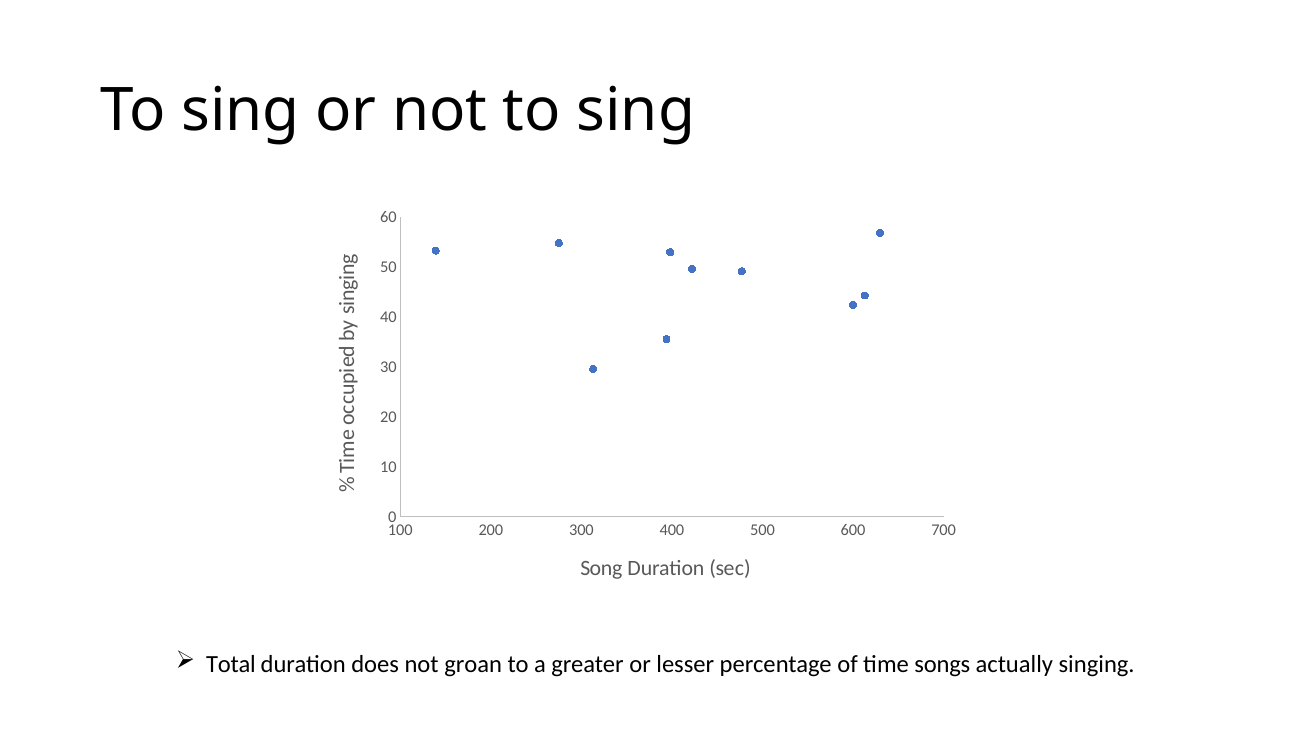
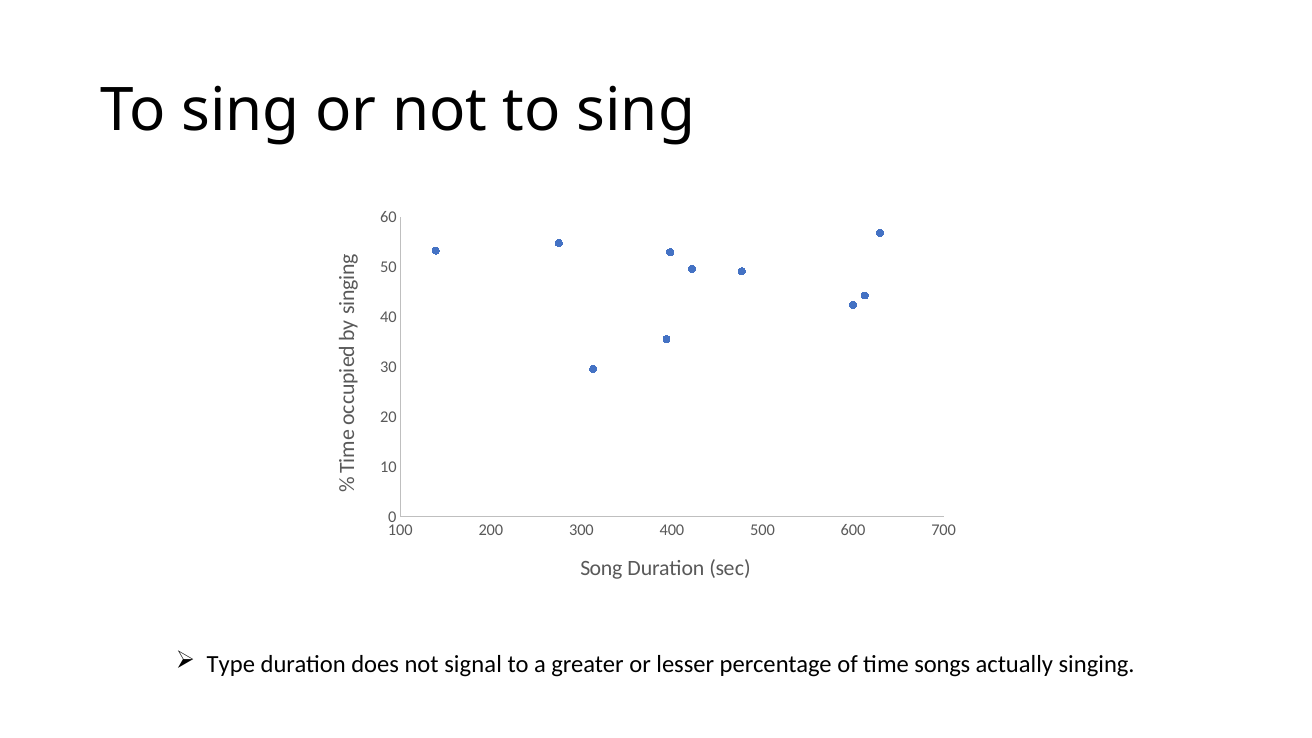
Total: Total -> Type (231, 665)
groan: groan -> signal (473, 665)
